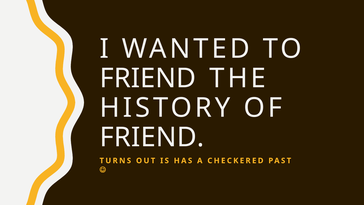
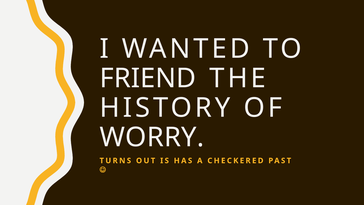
FRIEND: FRIEND -> WORRY (152, 137)
